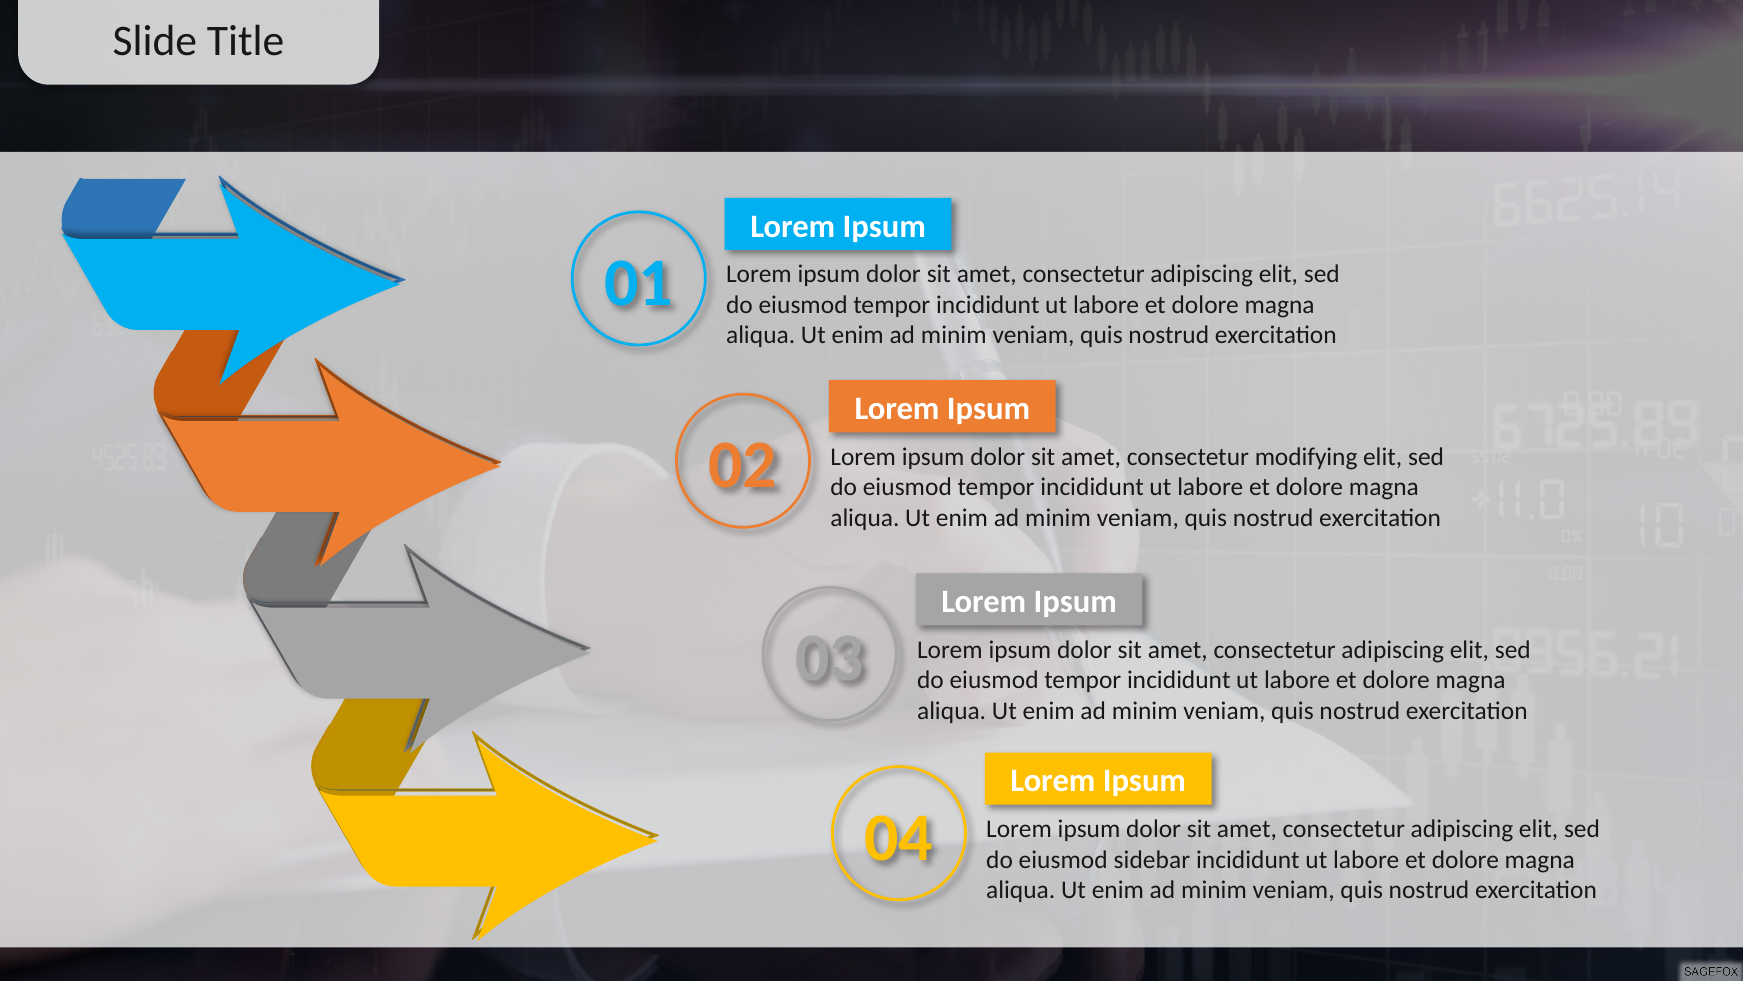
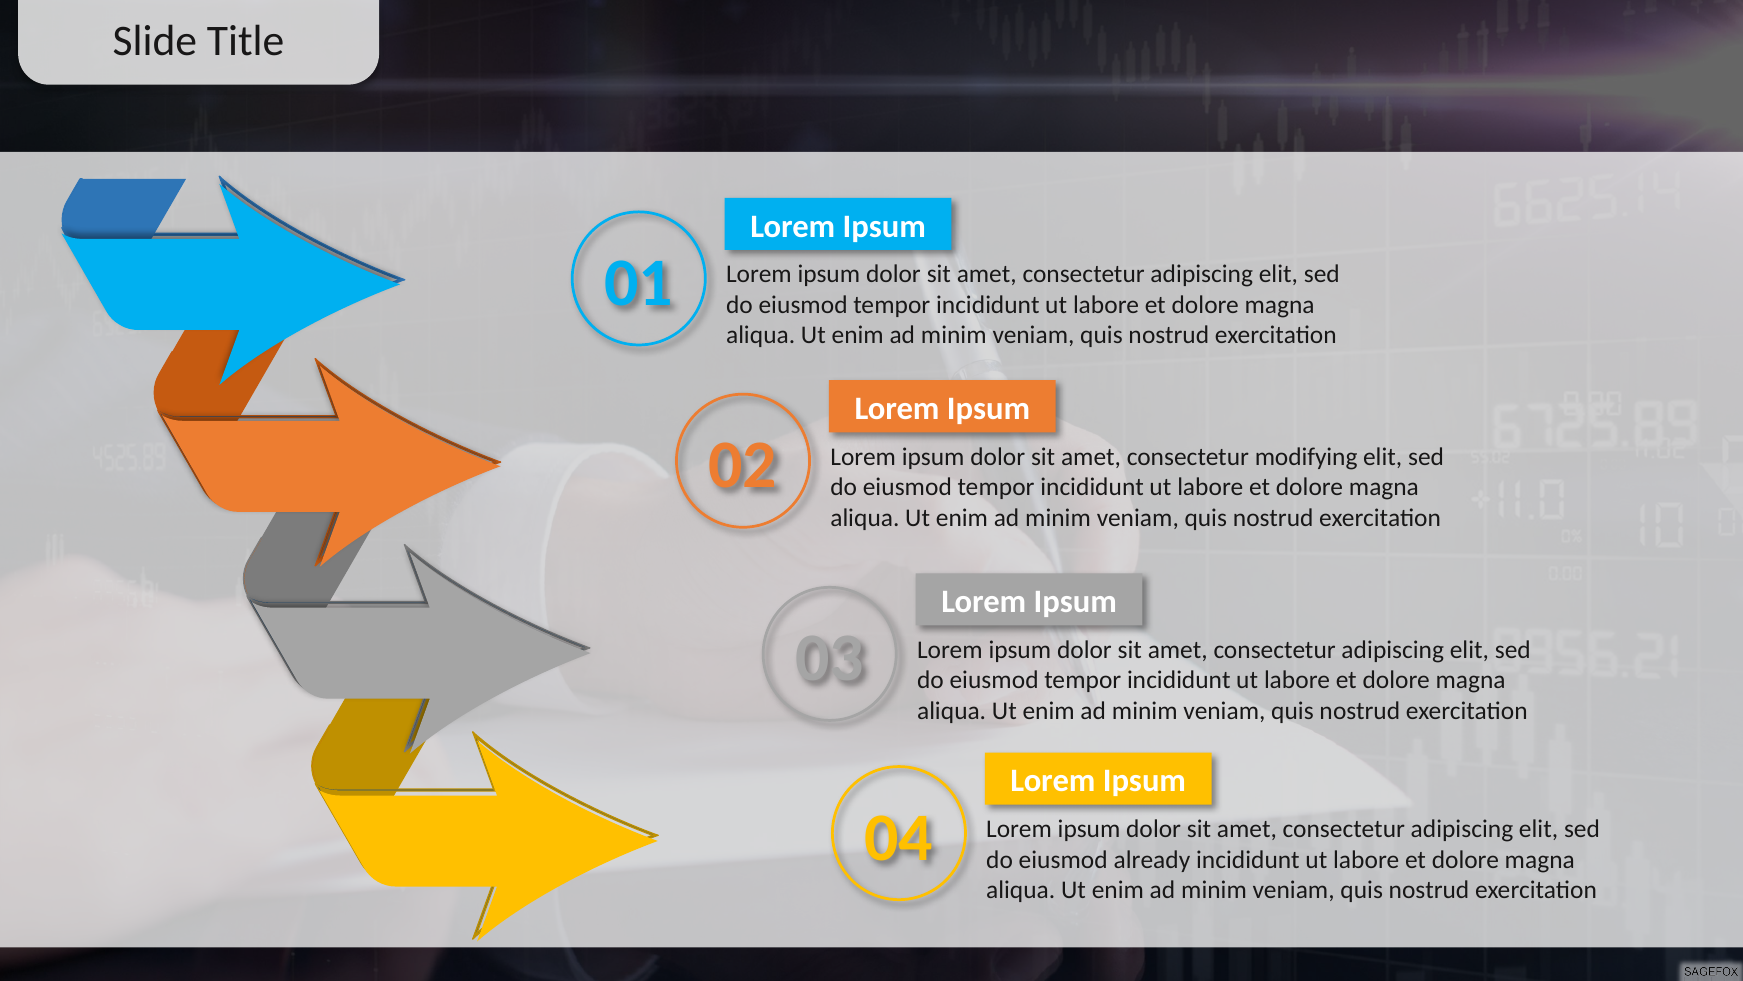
sidebar: sidebar -> already (1152, 859)
